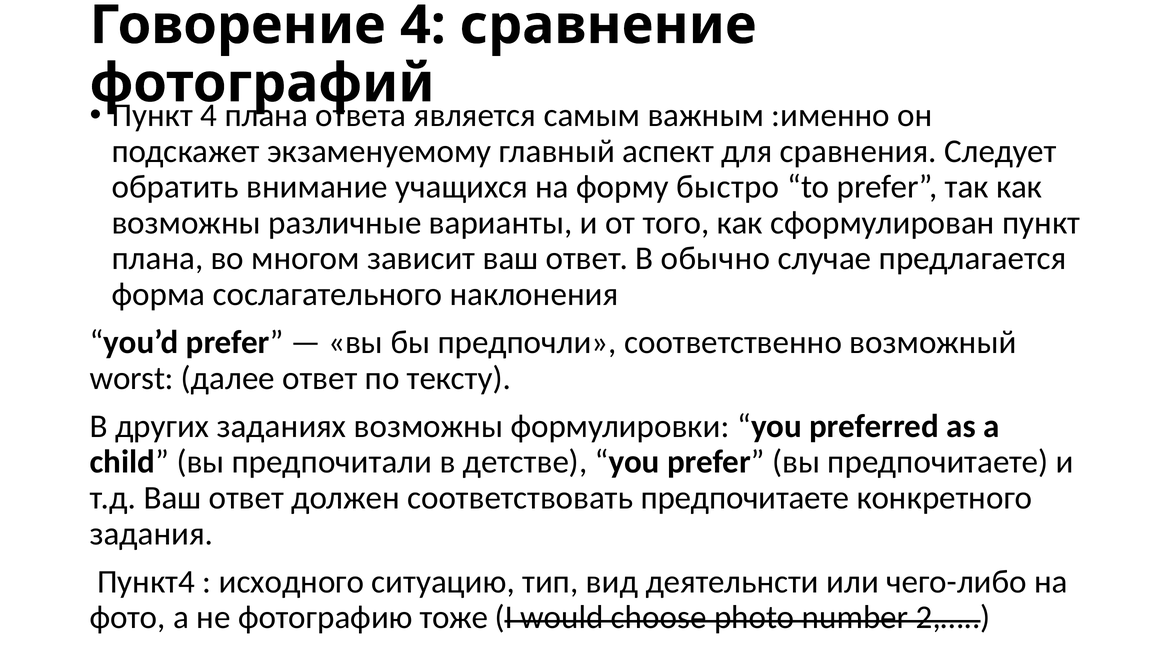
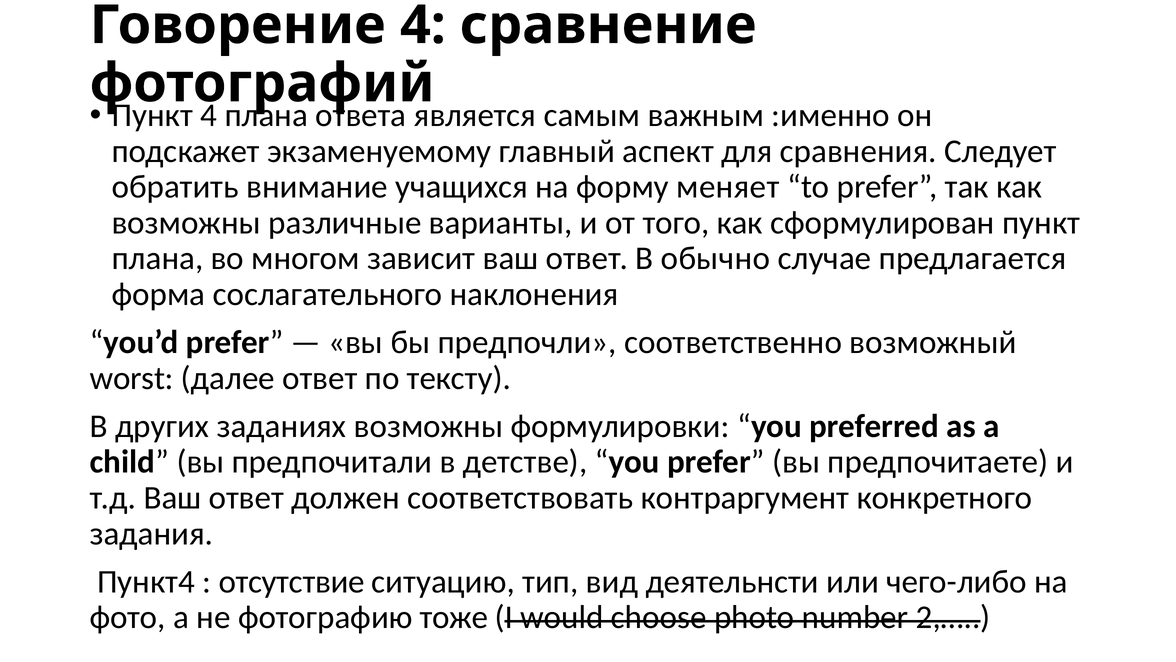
быстро: быстро -> меняет (728, 187)
соответствовать предпочитаете: предпочитаете -> контраргумент (745, 497)
исходного: исходного -> отсутствие (292, 581)
